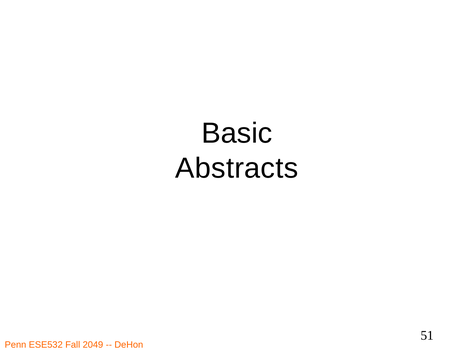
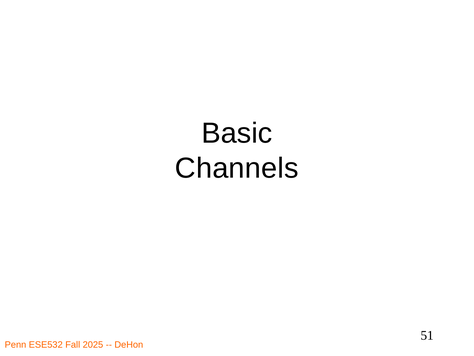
Abstracts: Abstracts -> Channels (237, 168)
2049: 2049 -> 2025 (93, 344)
